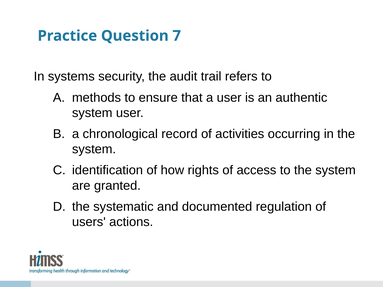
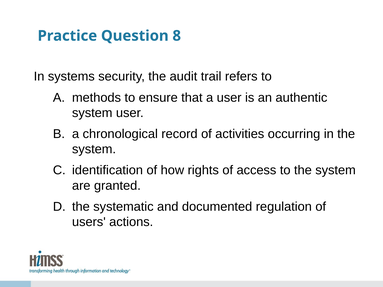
7: 7 -> 8 (177, 36)
